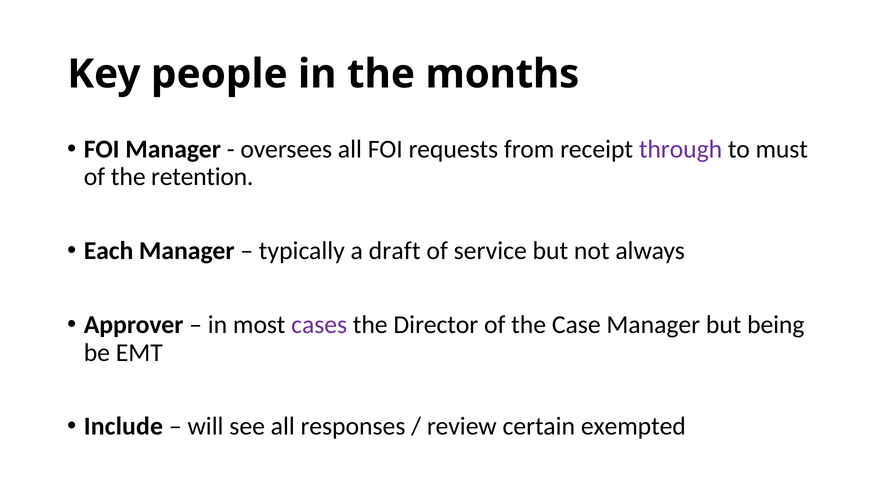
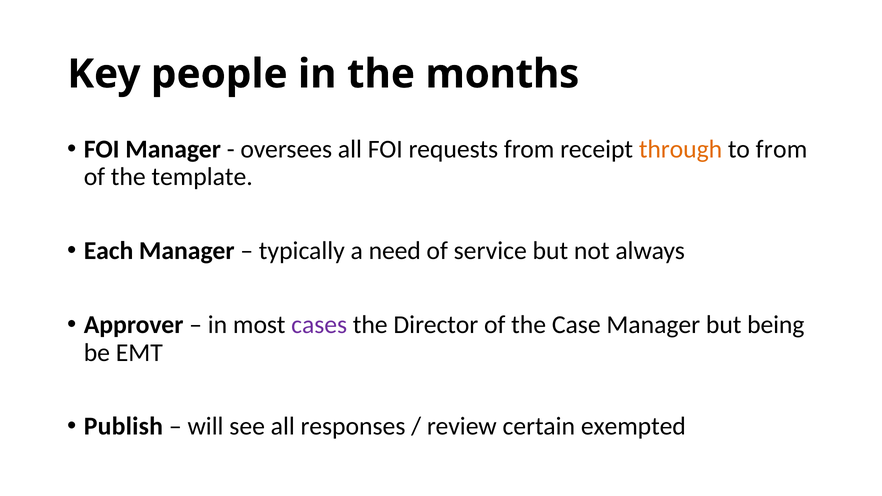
through colour: purple -> orange (681, 149)
to must: must -> from (782, 149)
retention: retention -> template (202, 177)
draft: draft -> need (395, 251)
Include: Include -> Publish (123, 427)
